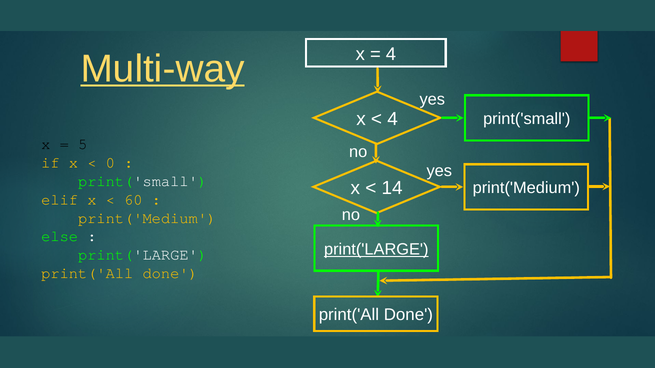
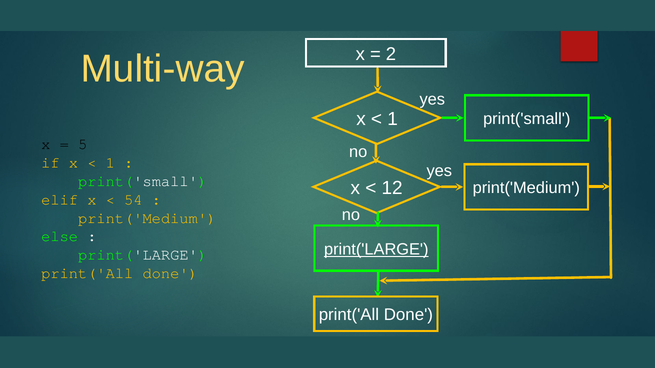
4: 4 -> 2 (391, 54)
Multi-way underline: present -> none (163, 69)
4: 4 -> 1 (393, 119)
0: 0 -> 1 (110, 163)
14: 14 -> 12 (392, 188)
60: 60 -> 54 (133, 200)
